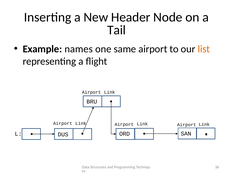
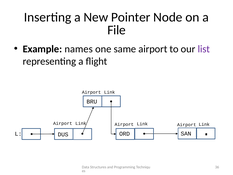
Header: Header -> Pointer (131, 17)
Tail: Tail -> File (117, 30)
list colour: orange -> purple (204, 49)
